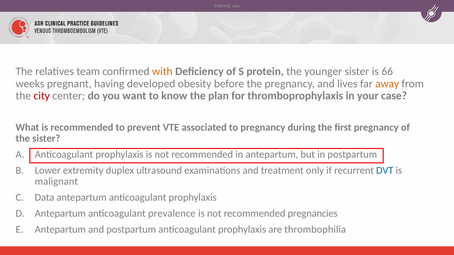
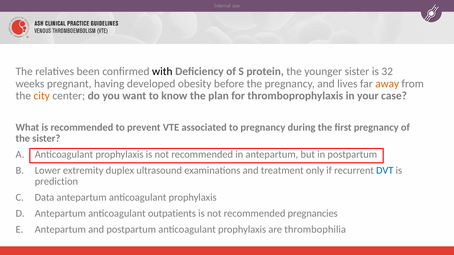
team: team -> been (88, 72)
with colour: orange -> black (162, 72)
66: 66 -> 32 (387, 72)
city colour: red -> orange (42, 96)
malignant: malignant -> prediction (56, 182)
prevalence: prevalence -> outpatients (172, 214)
